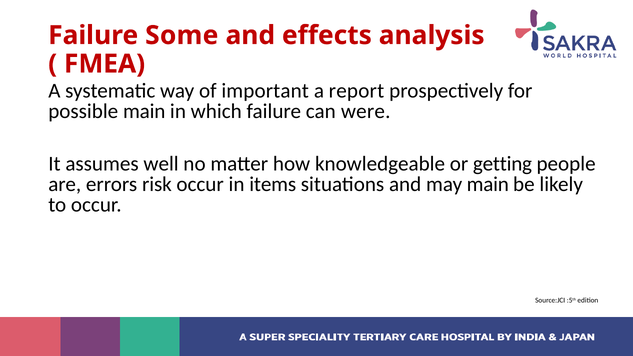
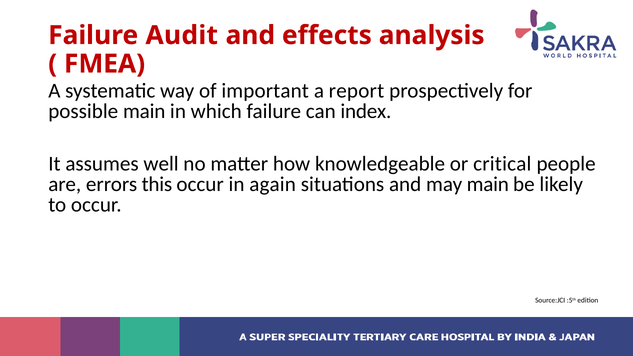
Some: Some -> Audit (182, 35)
were: were -> index (366, 111)
getting: getting -> critical (502, 164)
risk: risk -> this (157, 184)
items: items -> again (273, 184)
